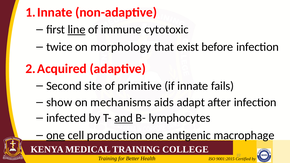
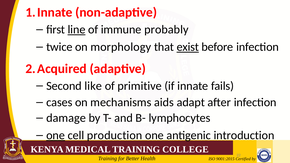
cytotoxic: cytotoxic -> probably (166, 30)
exist underline: none -> present (188, 47)
site: site -> like (93, 86)
show: show -> cases (59, 102)
infected: infected -> damage (66, 118)
and underline: present -> none (124, 118)
macrophage: macrophage -> introduction (244, 135)
